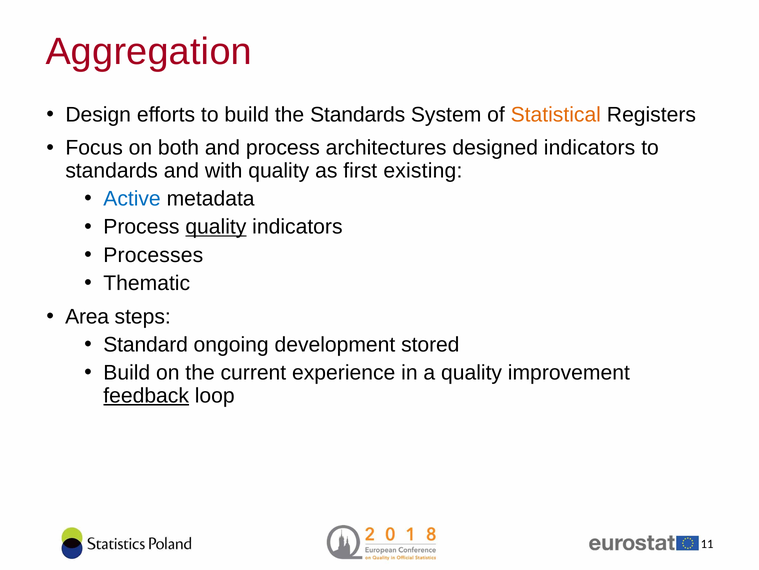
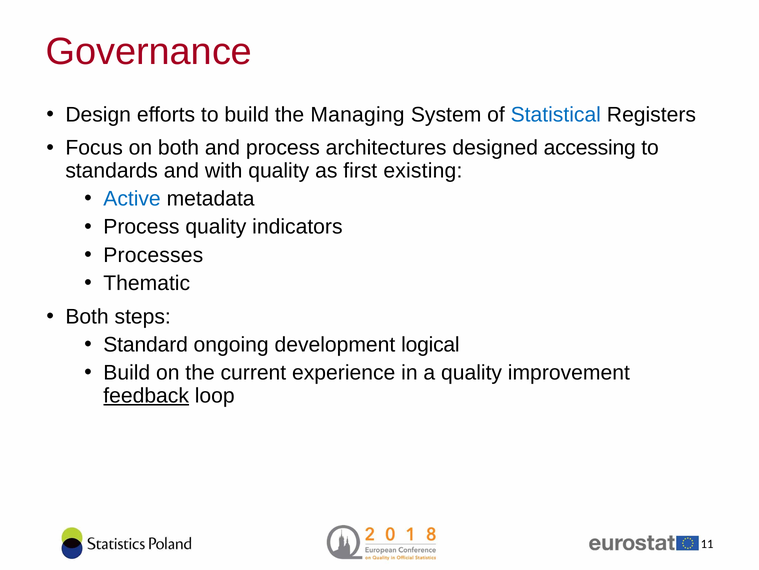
Aggregation: Aggregation -> Governance (149, 52)
the Standards: Standards -> Managing (358, 114)
Statistical colour: orange -> blue (556, 114)
designed indicators: indicators -> accessing (590, 148)
quality underline: present -> none (216, 227)
Area: Area -> Both (87, 316)
stored: stored -> logical (430, 344)
